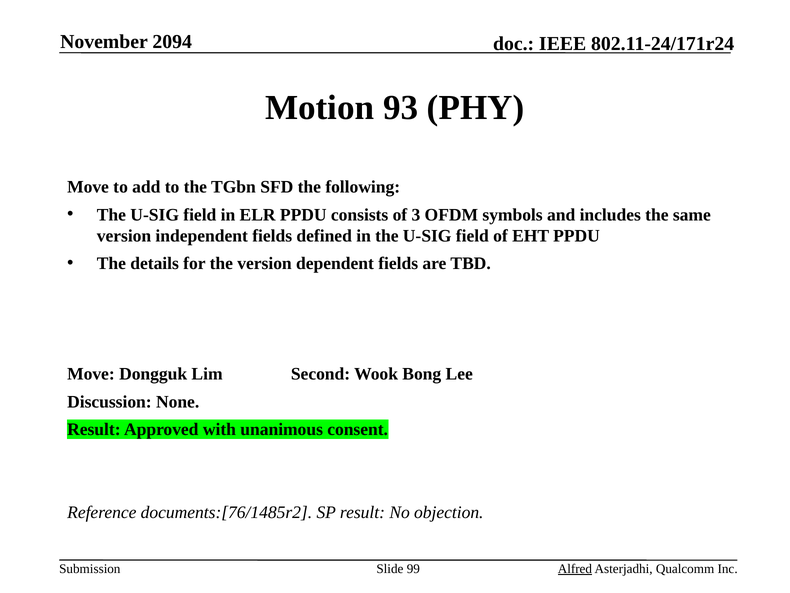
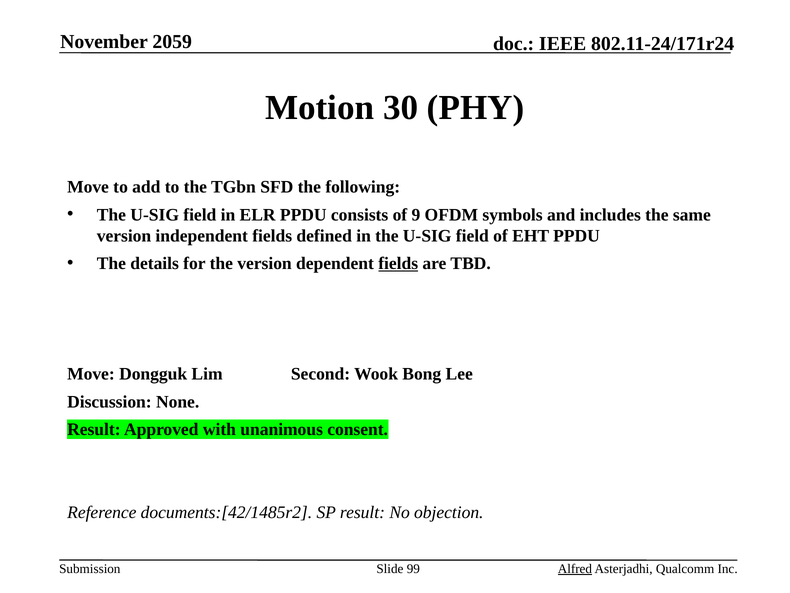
2094: 2094 -> 2059 (172, 42)
93: 93 -> 30 (401, 108)
3: 3 -> 9 (416, 215)
fields underline: none -> present (398, 263)
documents:[76/1485r2: documents:[76/1485r2 -> documents:[42/1485r2 (226, 512)
